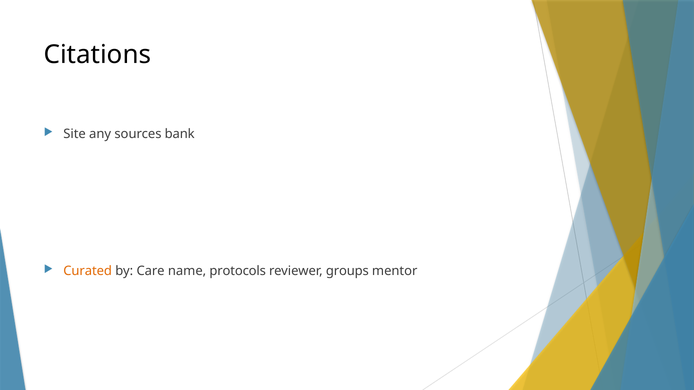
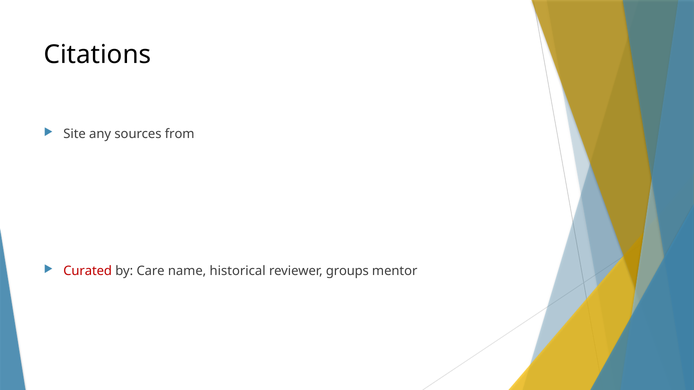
bank: bank -> from (180, 134)
Curated colour: orange -> red (88, 271)
protocols: protocols -> historical (238, 271)
